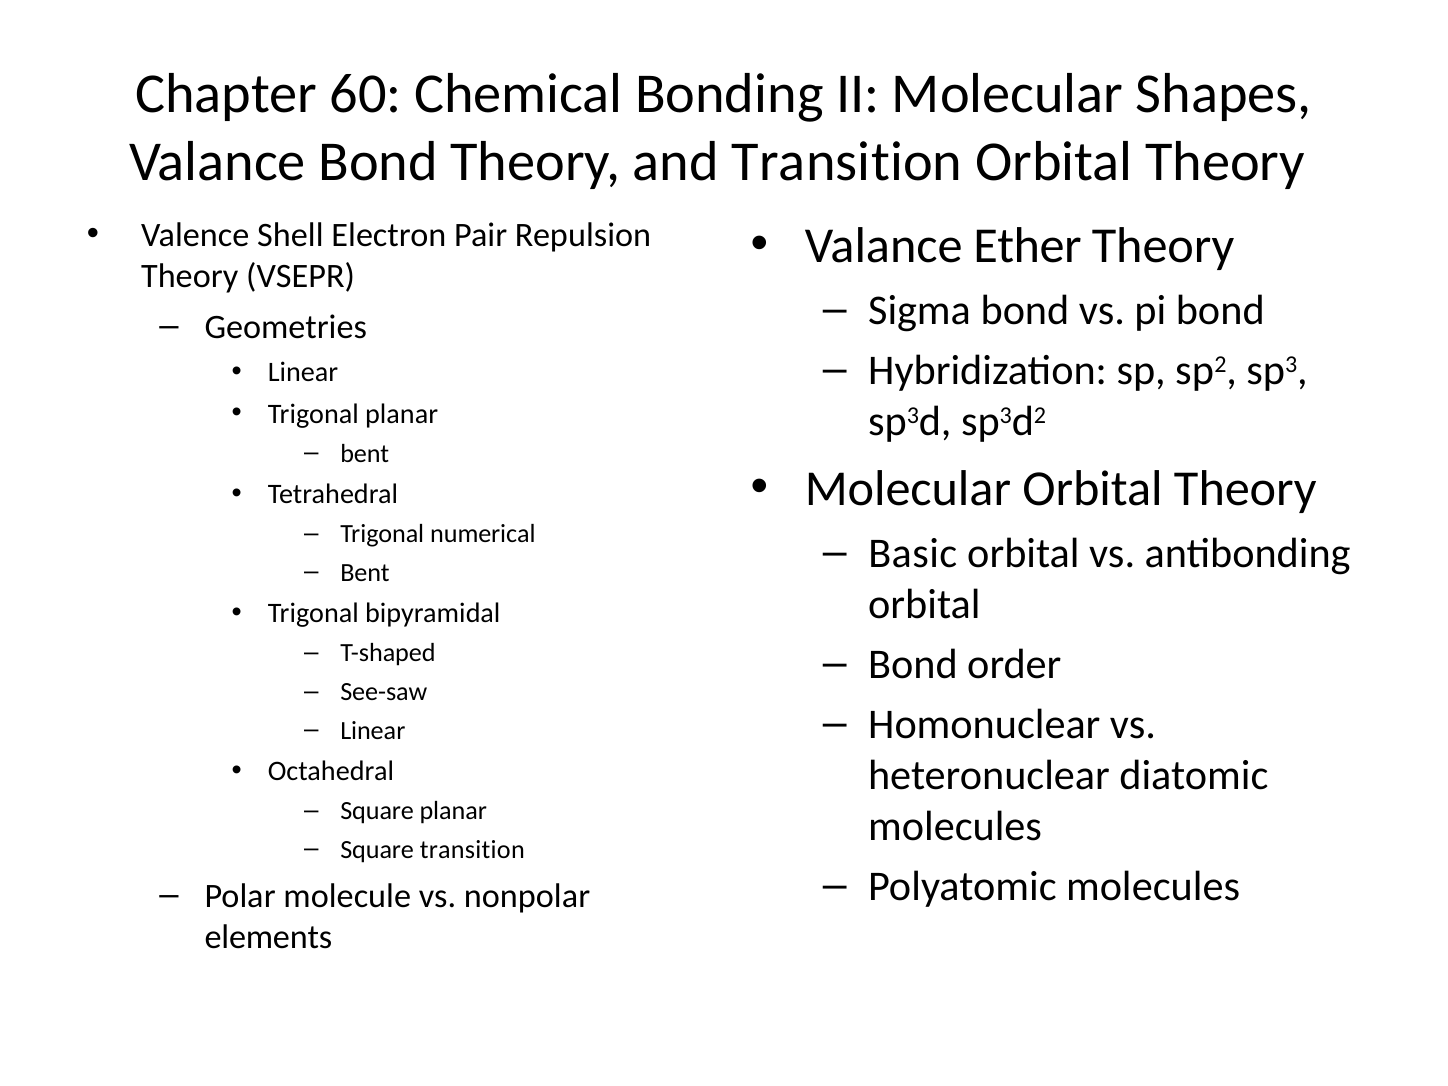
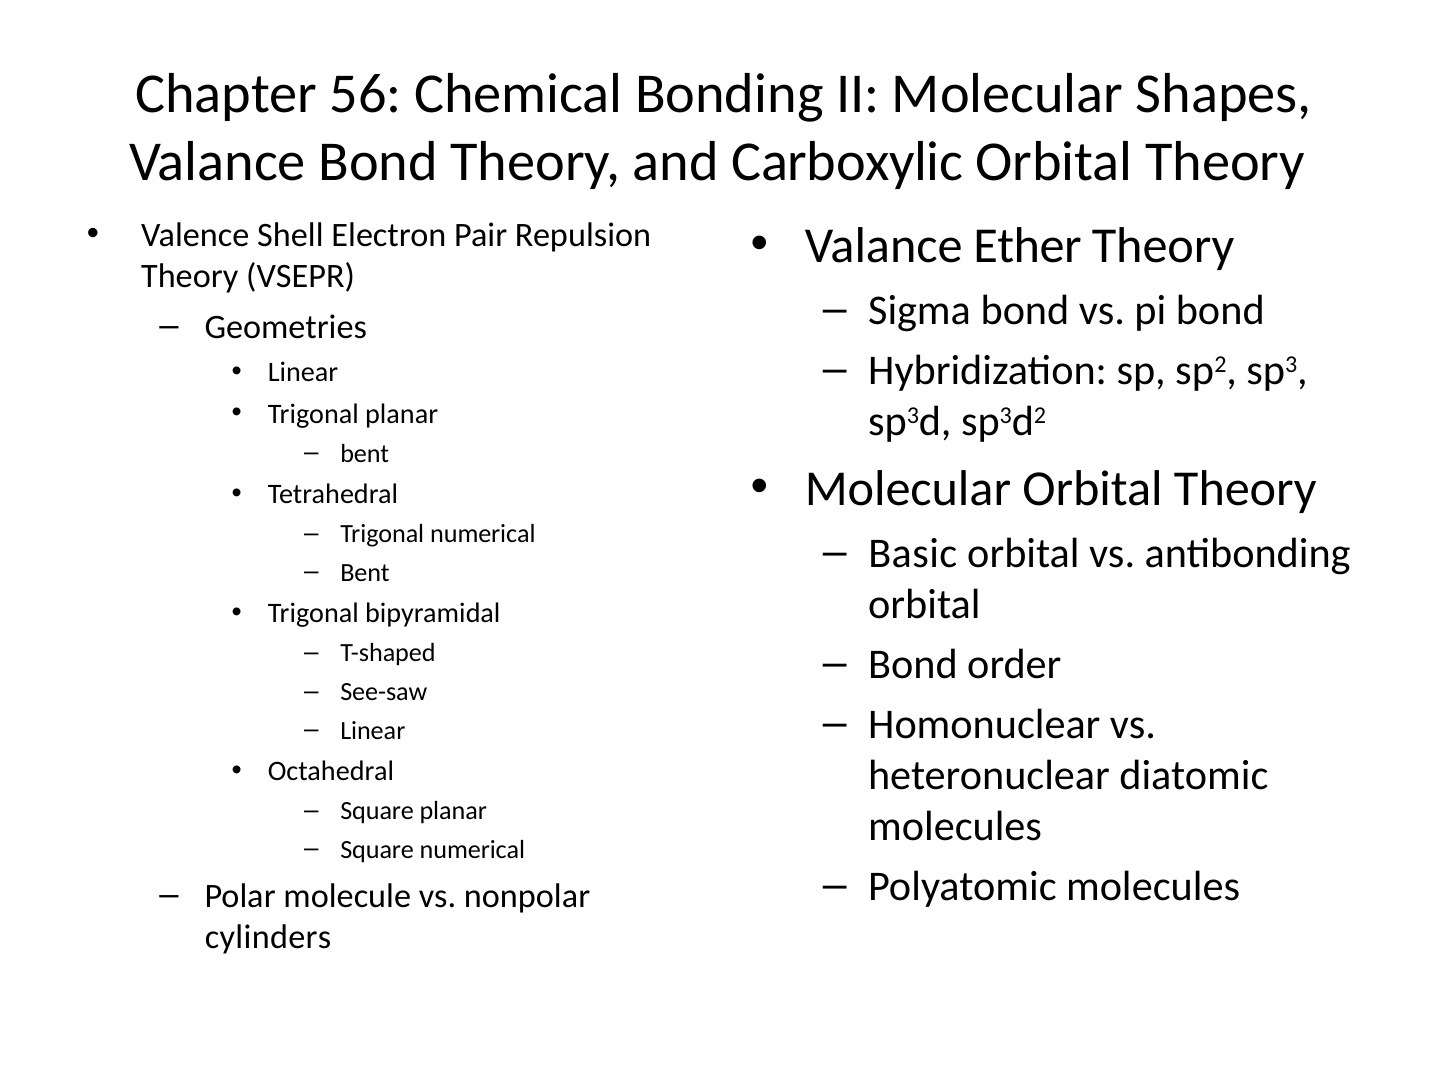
60: 60 -> 56 (366, 94)
and Transition: Transition -> Carboxylic (847, 162)
Square transition: transition -> numerical (472, 850)
elements: elements -> cylinders (268, 937)
